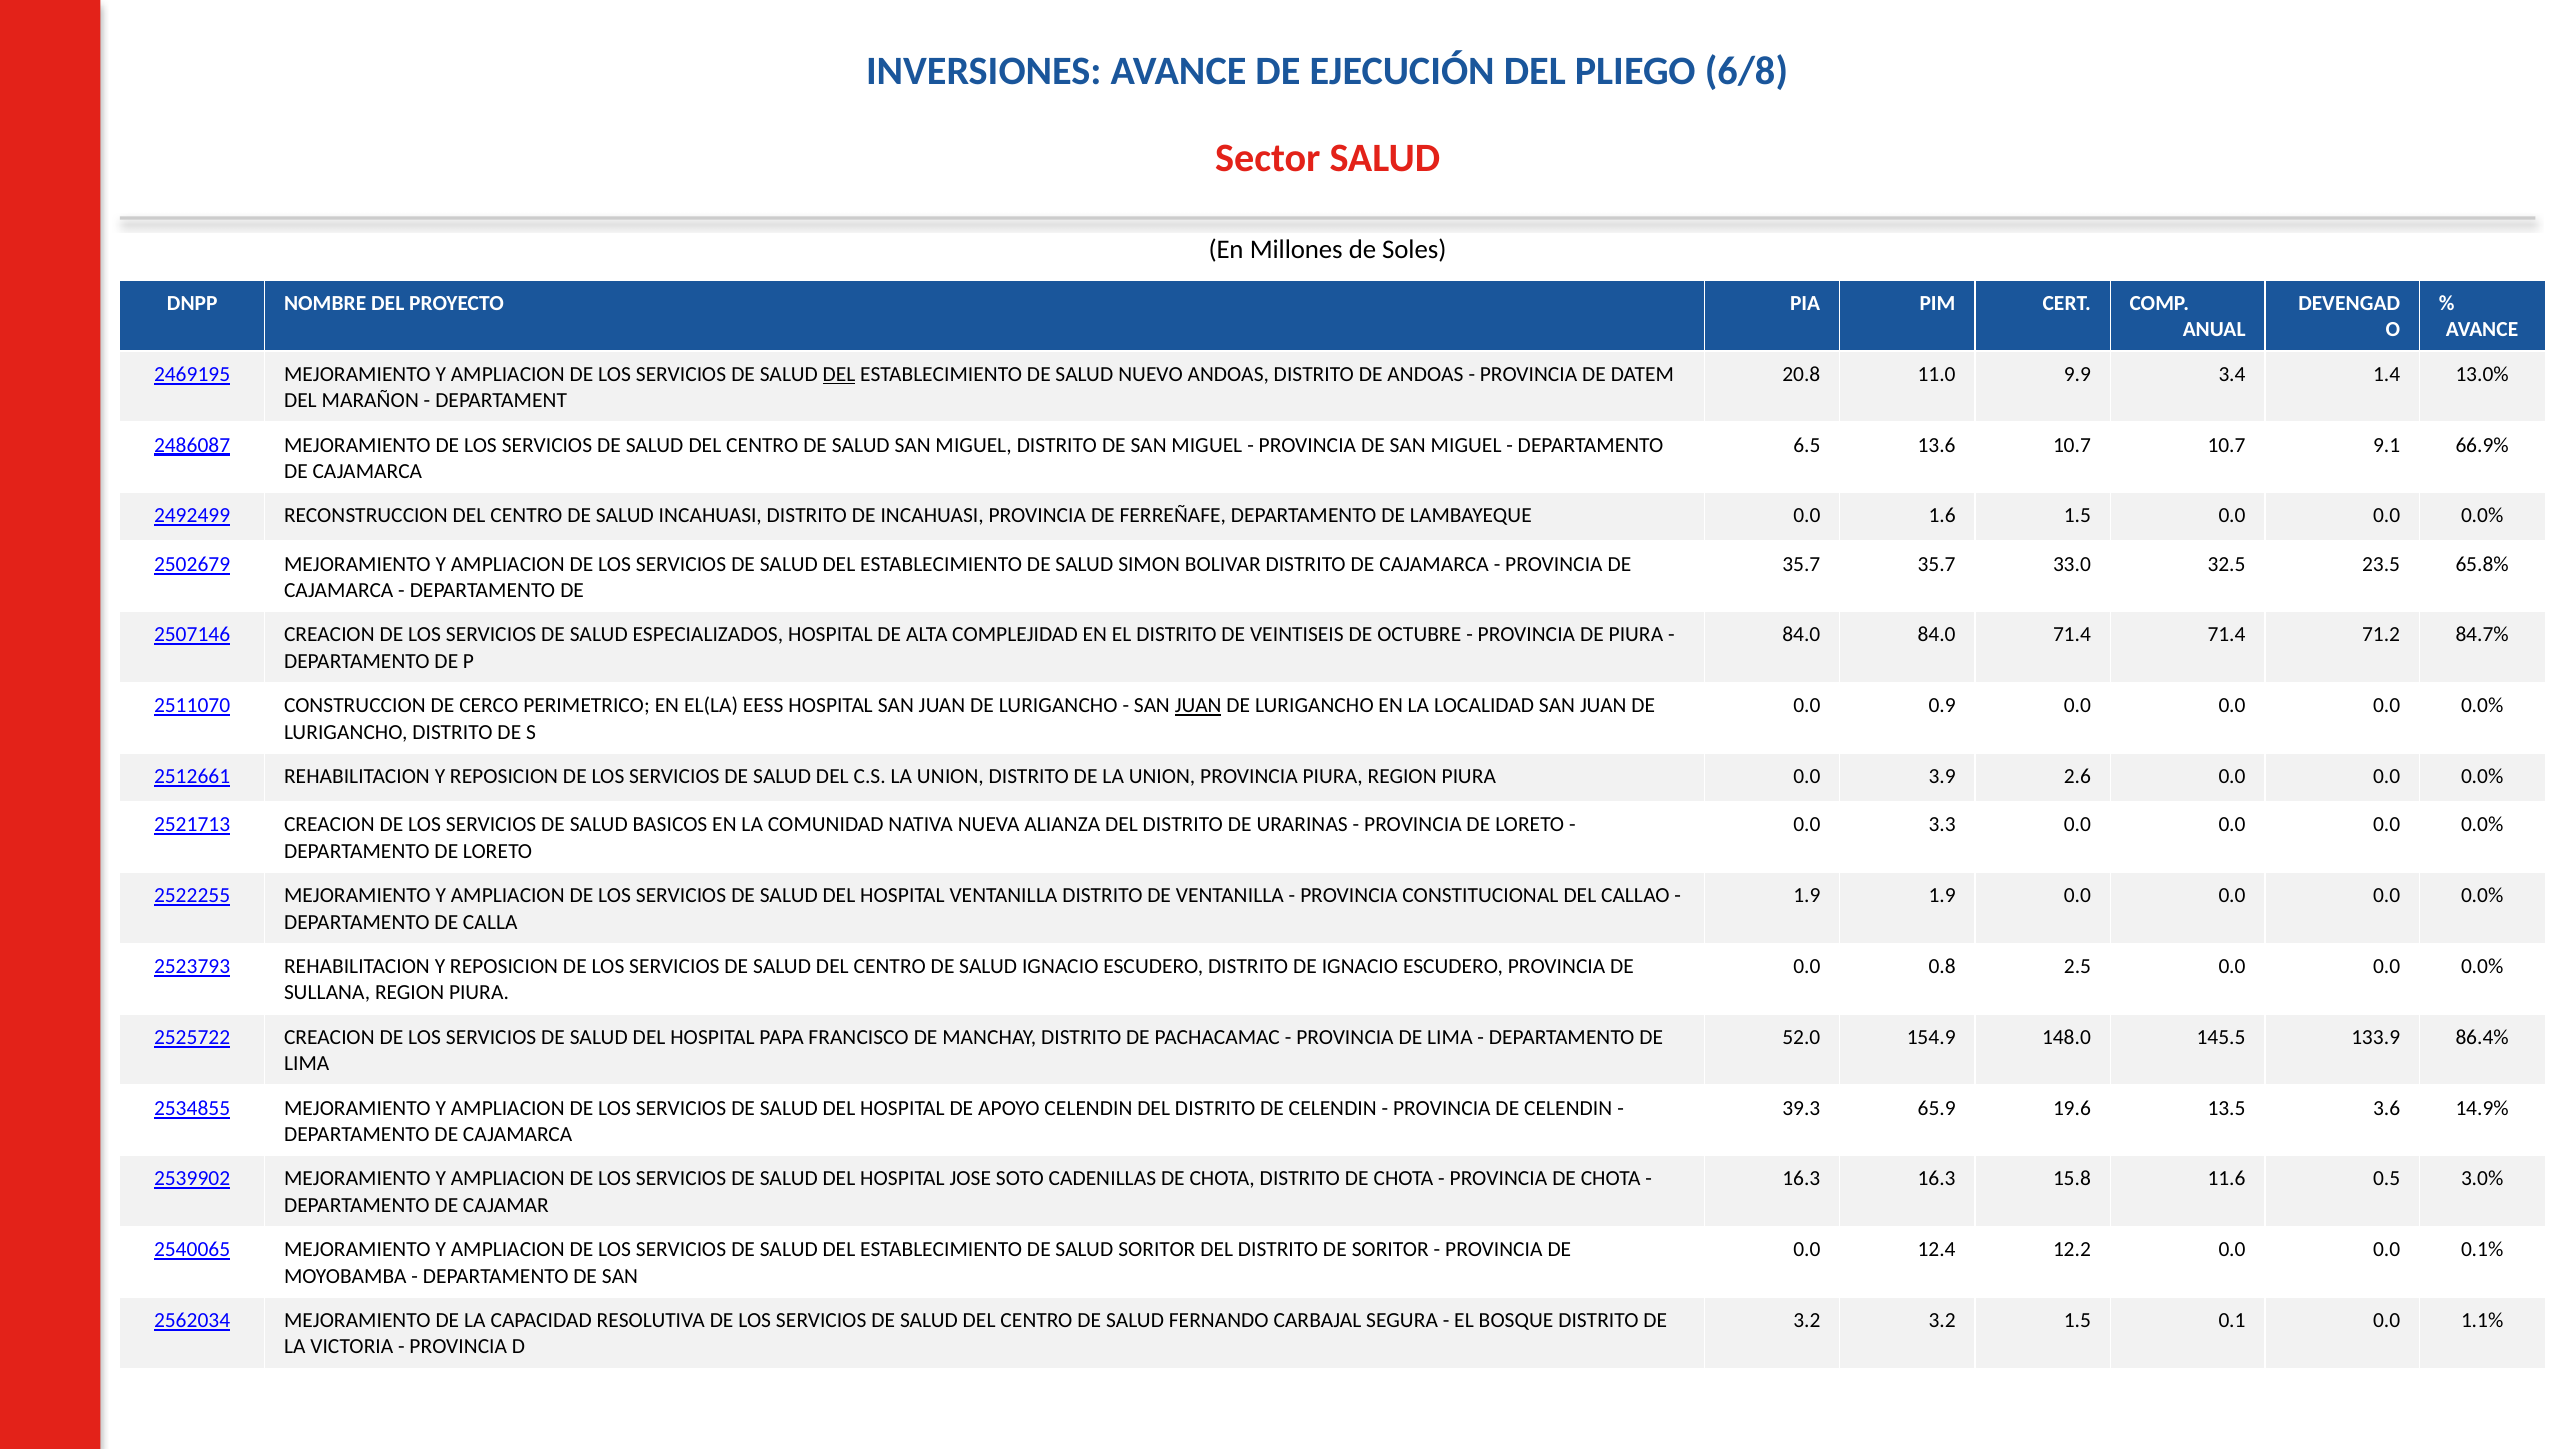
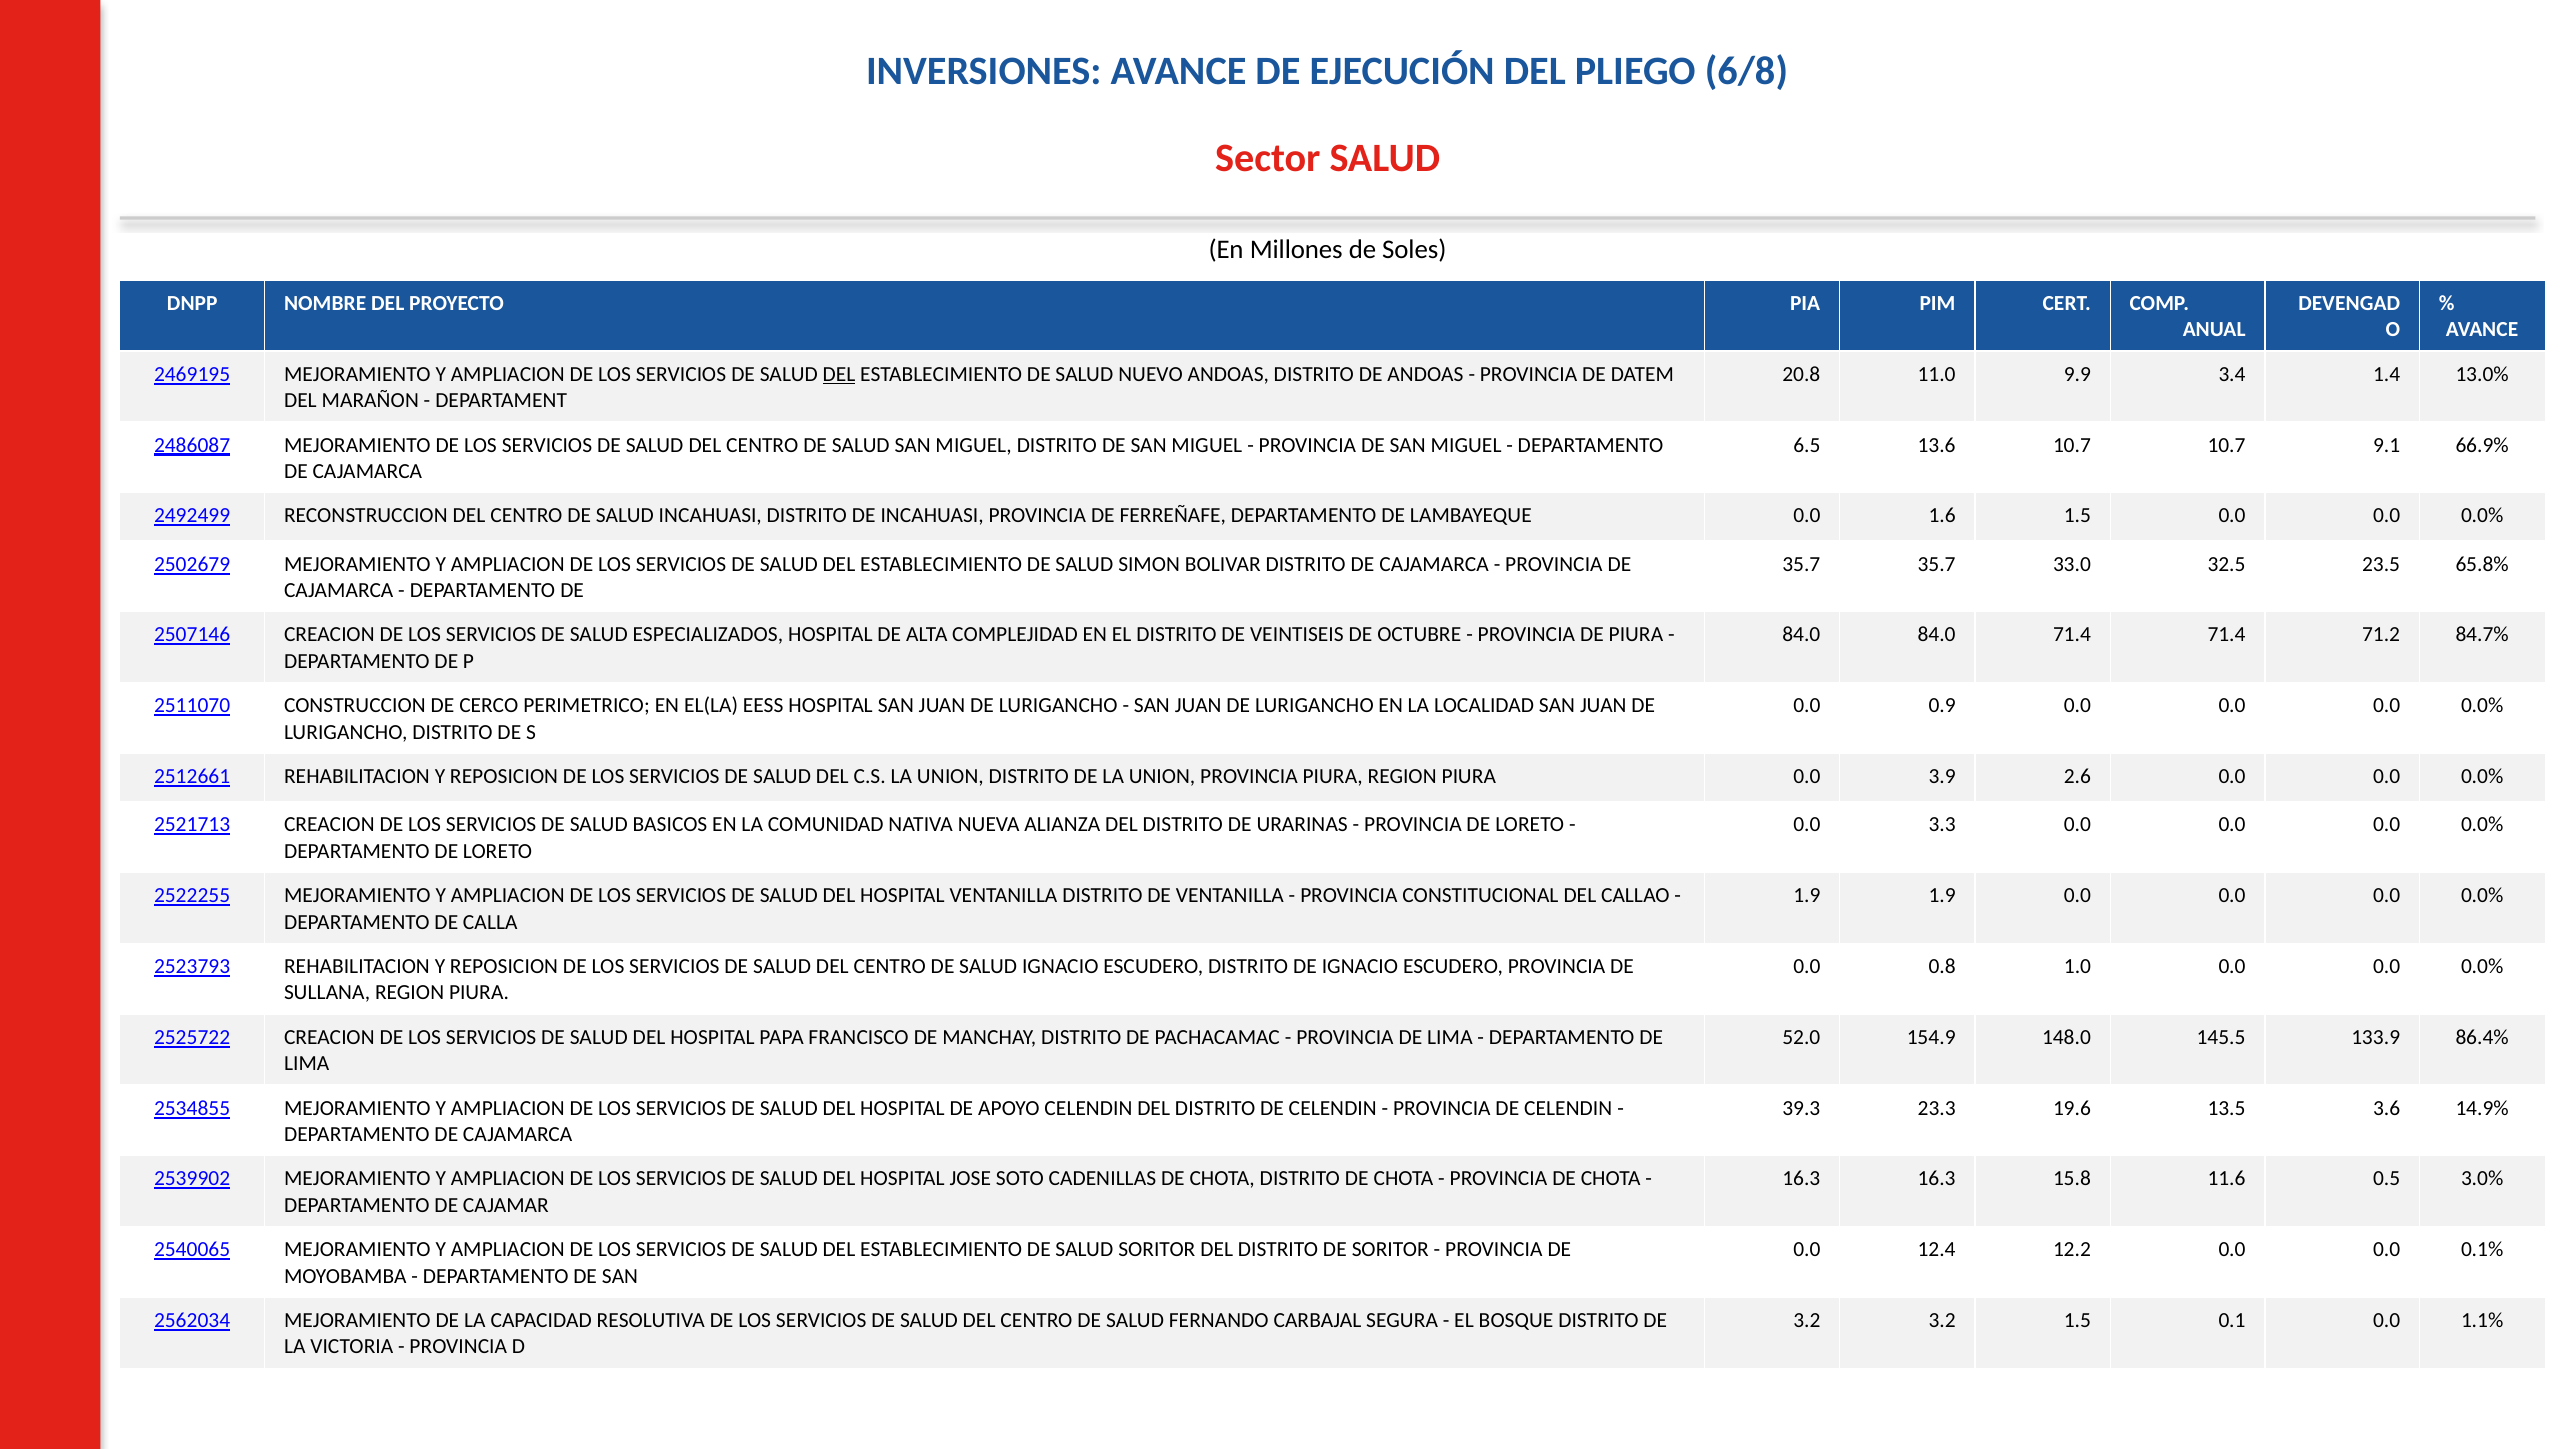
JUAN underline: present -> none (1198, 706)
2.5: 2.5 -> 1.0 (2077, 967)
65.9: 65.9 -> 23.3 (1937, 1108)
